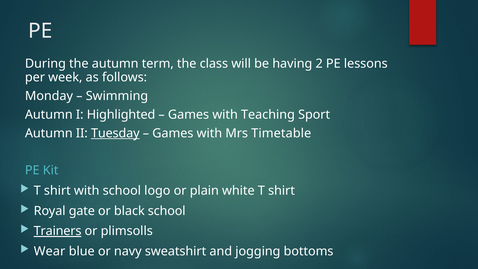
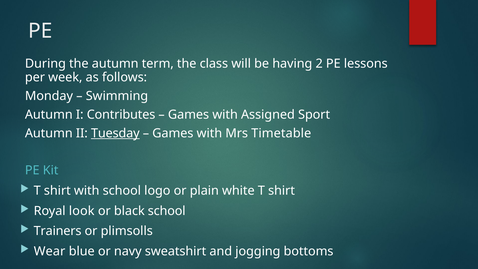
Highlighted: Highlighted -> Contributes (121, 115)
Teaching: Teaching -> Assigned (268, 115)
gate: gate -> look (82, 211)
Trainers underline: present -> none (58, 231)
